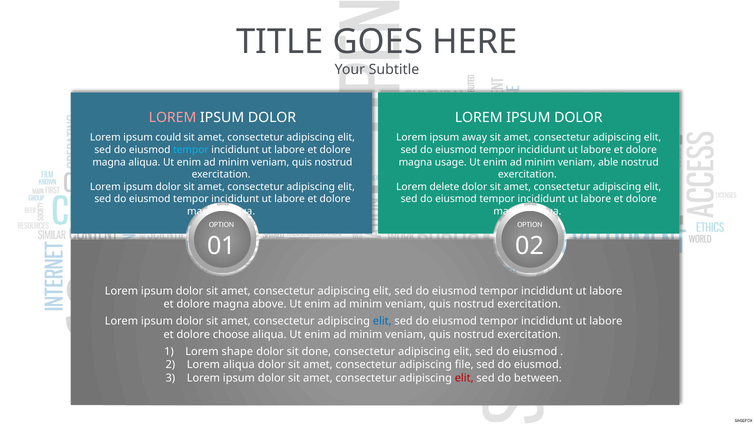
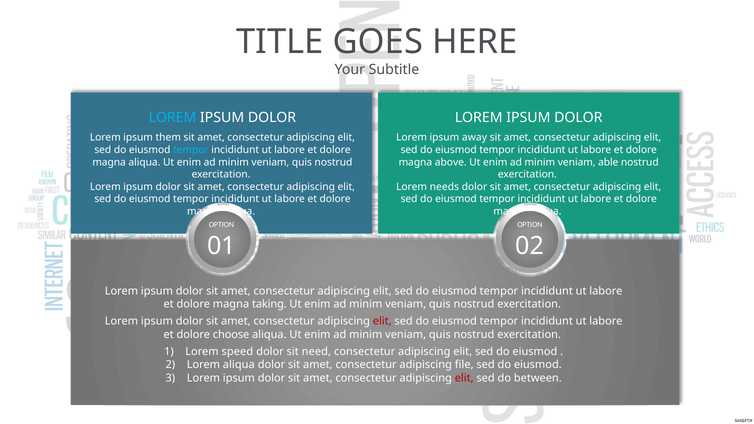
LOREM colour: pink -> light blue (173, 118)
could: could -> them (168, 138)
usage: usage -> above (451, 162)
delete: delete -> needs (444, 187)
above: above -> taking (269, 304)
elit colour: blue -> red (382, 321)
shape: shape -> speed (237, 352)
done: done -> need (316, 352)
